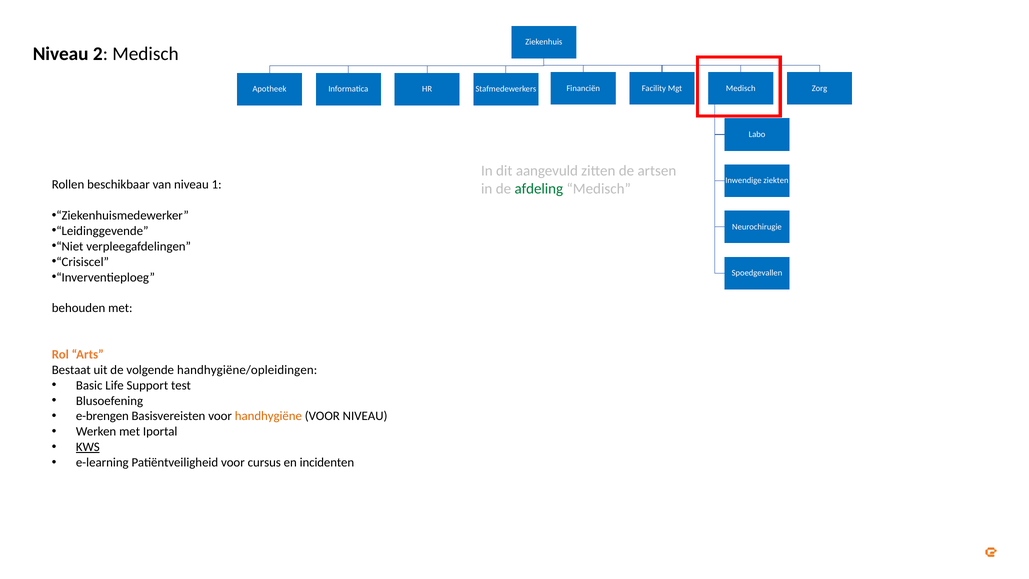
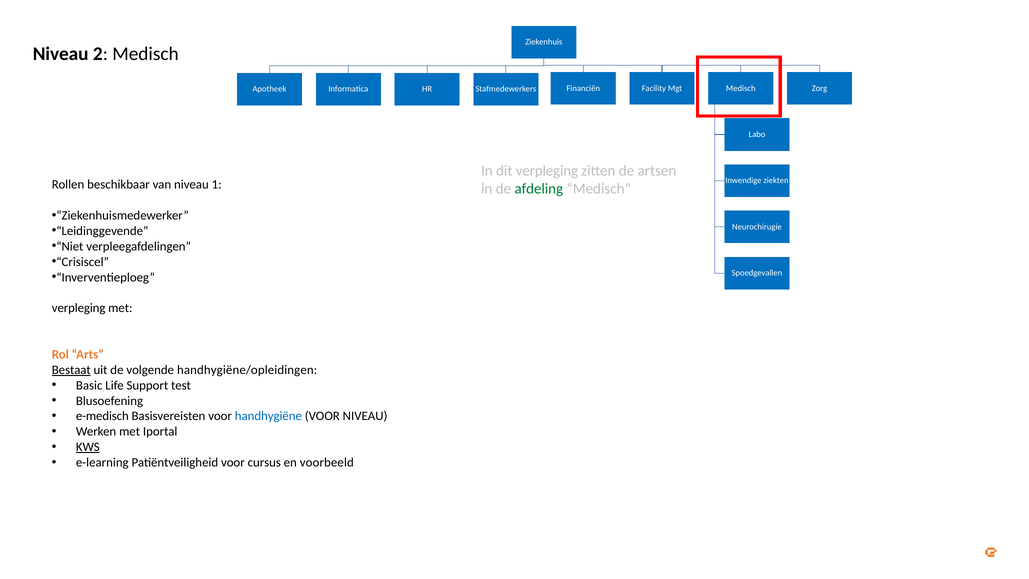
dit aangevuld: aangevuld -> verpleging (547, 171)
behouden: behouden -> verpleging (79, 308)
Bestaat underline: none -> present (71, 370)
e-brengen: e-brengen -> e-medisch (102, 416)
handhygiëne colour: orange -> blue (268, 416)
incidenten: incidenten -> voorbeeld (327, 462)
